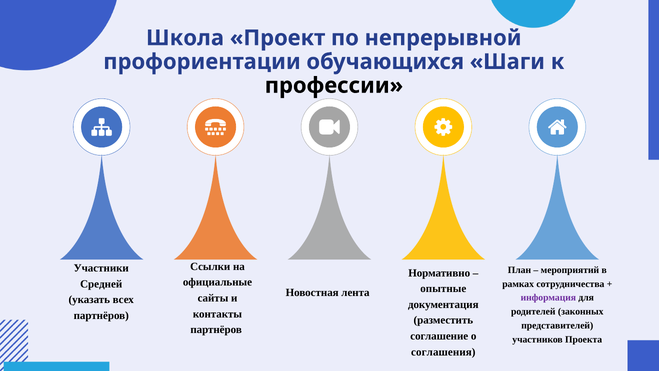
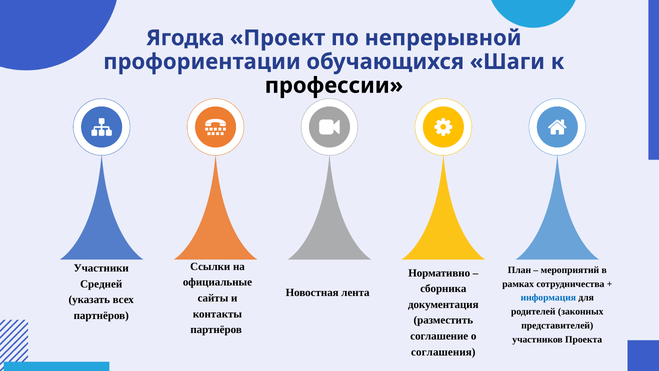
Школа: Школа -> Ягодка (185, 38)
опытные: опытные -> сборника (443, 288)
информация colour: purple -> blue (548, 298)
